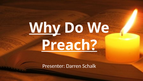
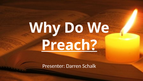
Why underline: present -> none (45, 28)
